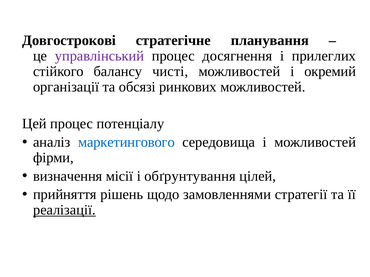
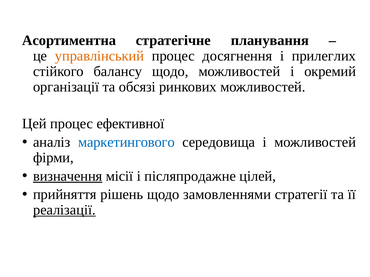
Довгострокові: Довгострокові -> Асортиментна (69, 40)
управлінський colour: purple -> orange (99, 56)
балансу чисті: чисті -> щодо (170, 72)
потенціалу: потенціалу -> ефективної (130, 124)
визначення underline: none -> present (68, 176)
обґрунтування: обґрунтування -> післяпродажне (190, 176)
